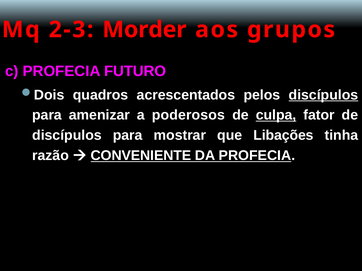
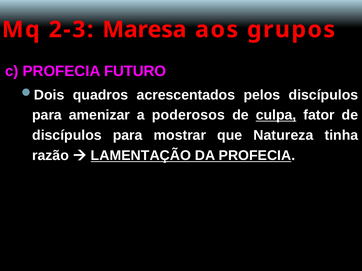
Morder: Morder -> Maresa (144, 30)
discípulos underline: present -> none (323, 95)
Libações: Libações -> Natureza (283, 136)
CONVENIENTE: CONVENIENTE -> LAMENTAÇÃO (141, 156)
